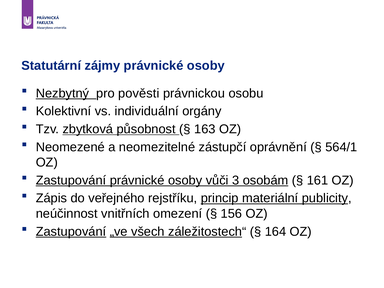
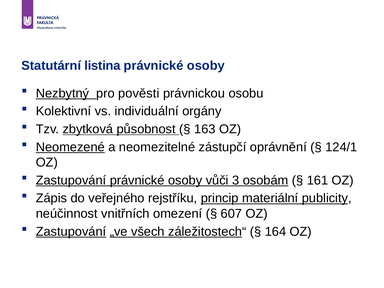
zájmy: zájmy -> listina (102, 66)
Neomezené underline: none -> present (70, 147)
564/1: 564/1 -> 124/1 (341, 147)
156: 156 -> 607 (231, 214)
